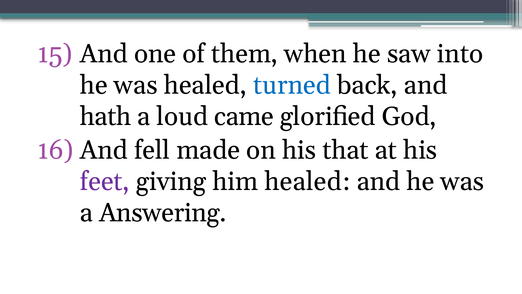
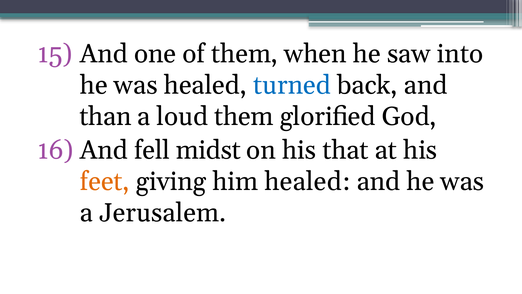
hath: hath -> than (106, 116)
loud came: came -> them (244, 116)
made: made -> midst (208, 150)
feet colour: purple -> orange (105, 181)
Answering: Answering -> Jerusalem (163, 213)
